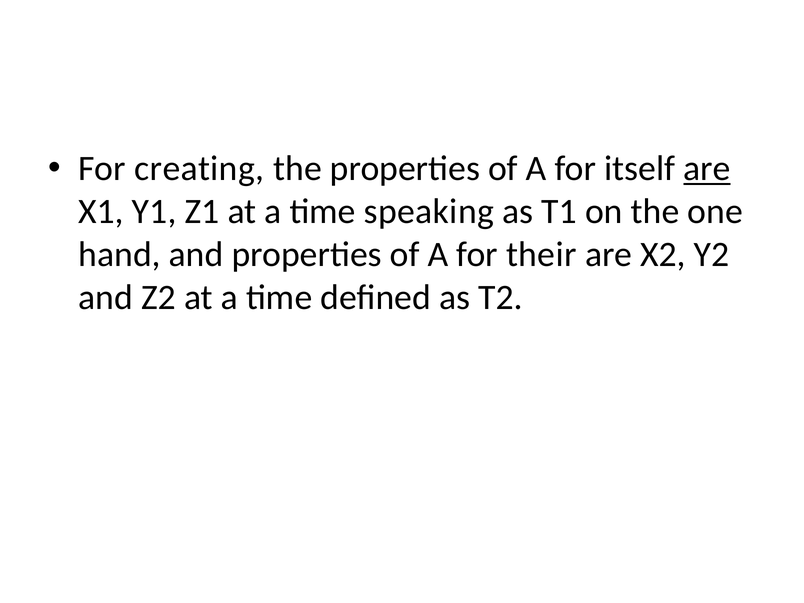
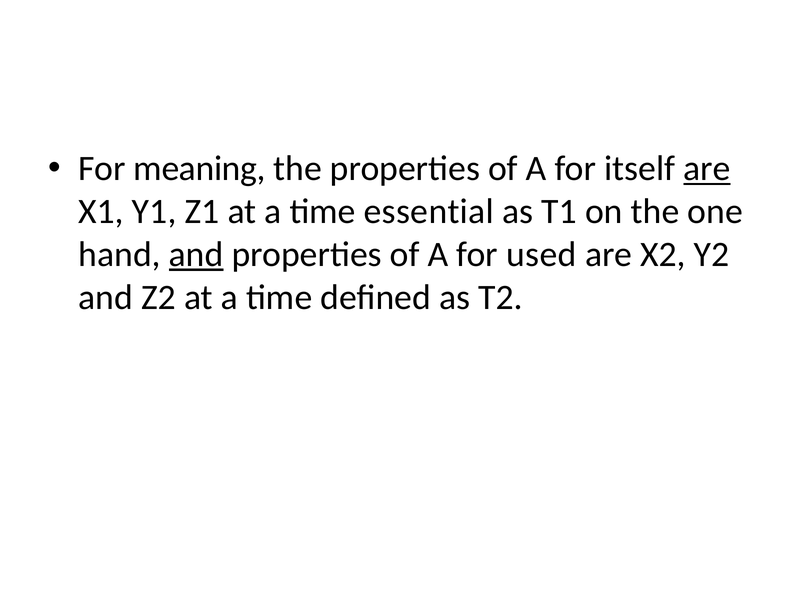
creating: creating -> meaning (200, 169)
speaking: speaking -> essential (429, 212)
and underline: none -> present (196, 254)
their: their -> used (541, 254)
